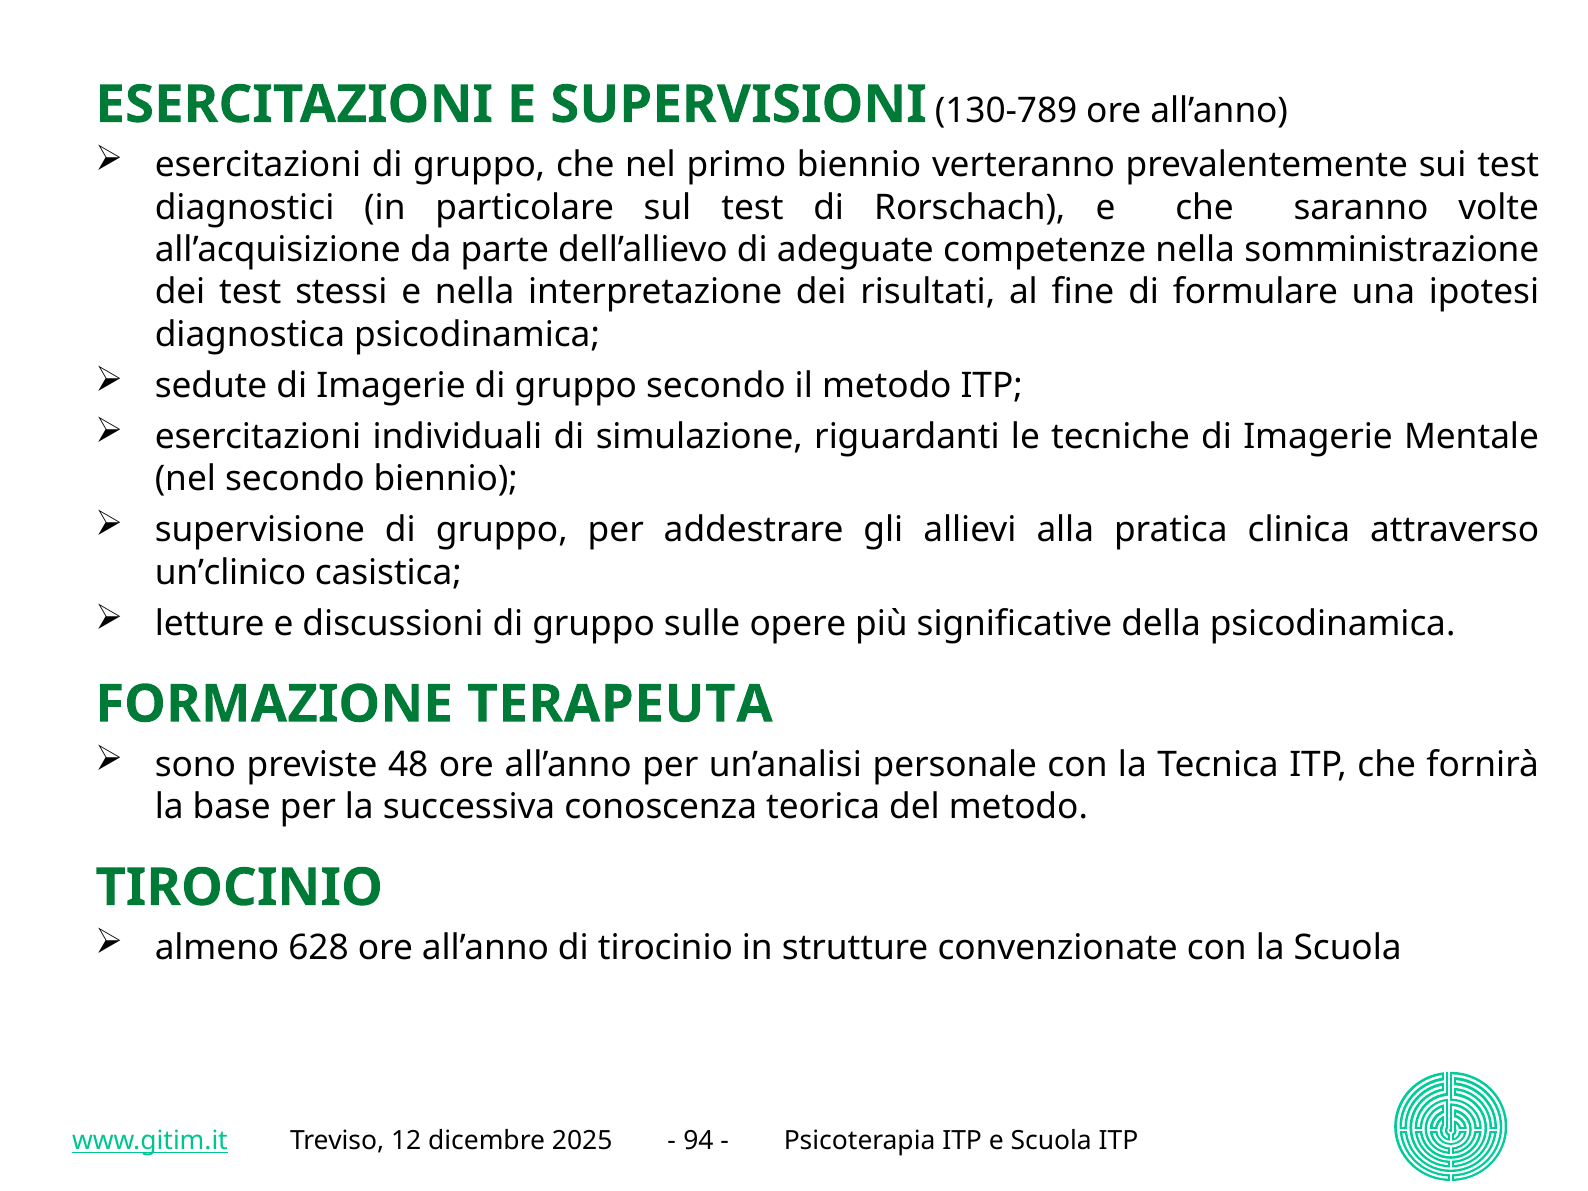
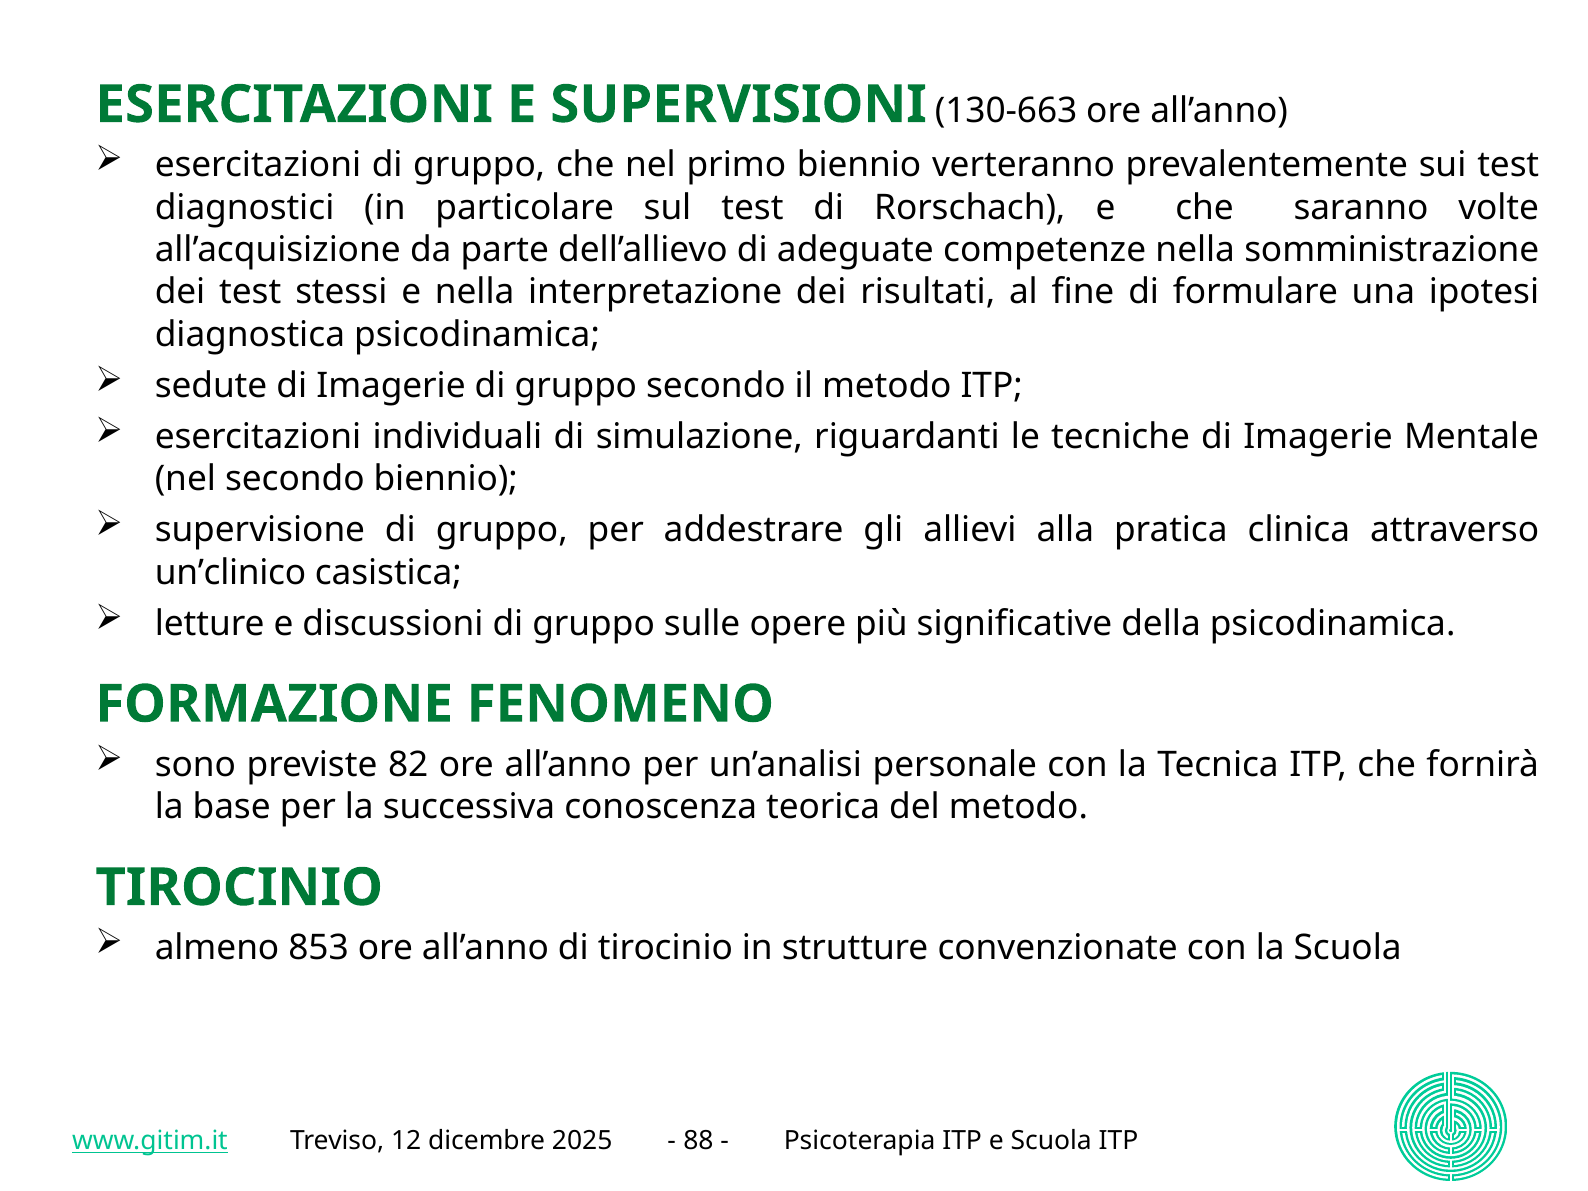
130-789: 130-789 -> 130-663 (1006, 110)
TERAPEUTA: TERAPEUTA -> FENOMENO (620, 704)
48: 48 -> 82 (408, 765)
628: 628 -> 853 (319, 948)
94: 94 -> 88 (698, 1141)
